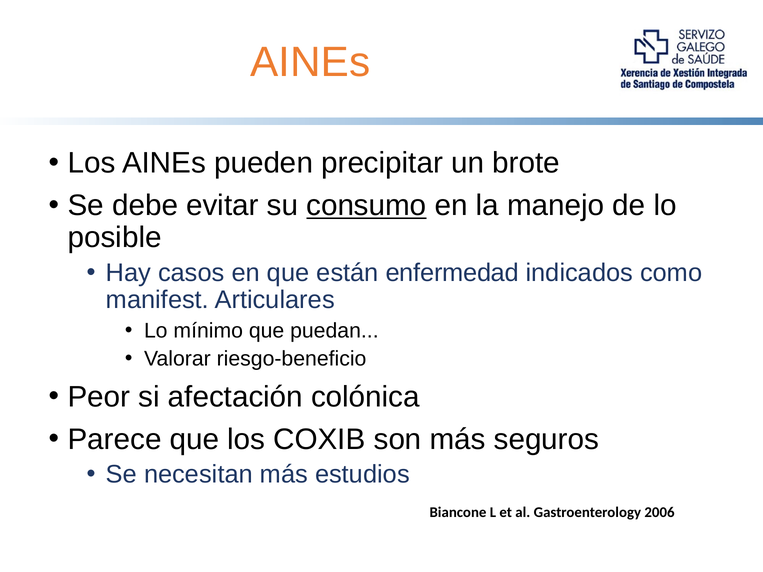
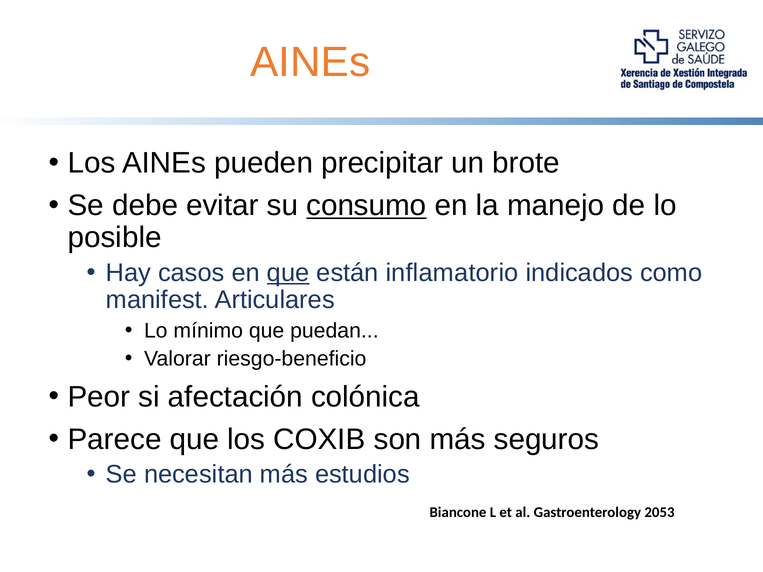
que underline: none -> present (288, 273)
enfermedad: enfermedad -> inflamatorio (452, 273)
2006: 2006 -> 2053 (659, 512)
